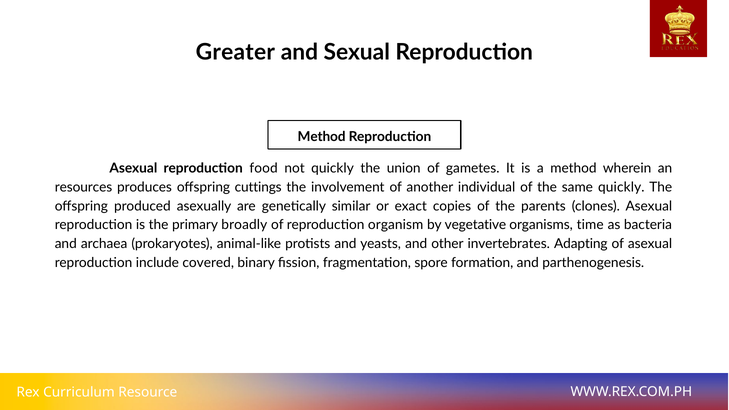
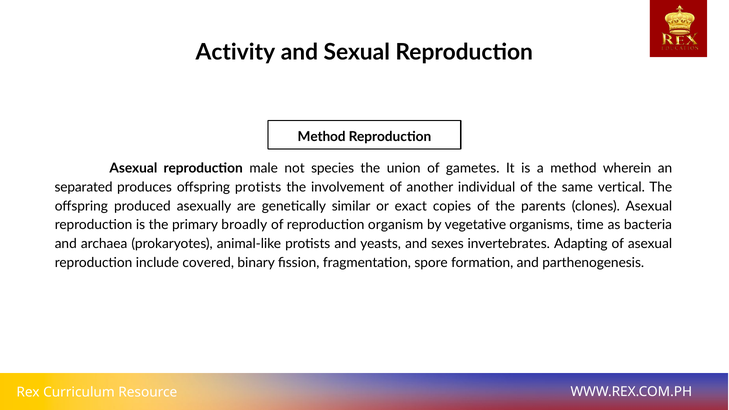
Greater: Greater -> Activity (235, 52)
food: food -> male (264, 168)
not quickly: quickly -> species (333, 168)
resources: resources -> separated (84, 187)
offspring cuttings: cuttings -> protists (258, 187)
same quickly: quickly -> vertical (621, 187)
other: other -> sexes (447, 244)
